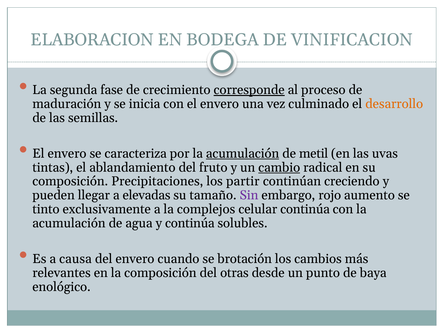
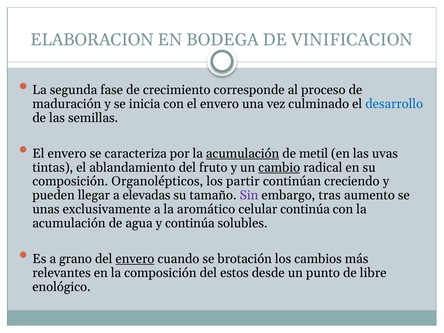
corresponde underline: present -> none (249, 90)
desarrollo colour: orange -> blue (394, 104)
Precipitaciones: Precipitaciones -> Organolépticos (157, 181)
rojo: rojo -> tras (330, 195)
tinto: tinto -> unas (46, 209)
complejos: complejos -> aromático (206, 209)
causa: causa -> grano (76, 259)
envero underline: none -> present (135, 259)
otras: otras -> estos (234, 273)
baya: baya -> libre (373, 273)
